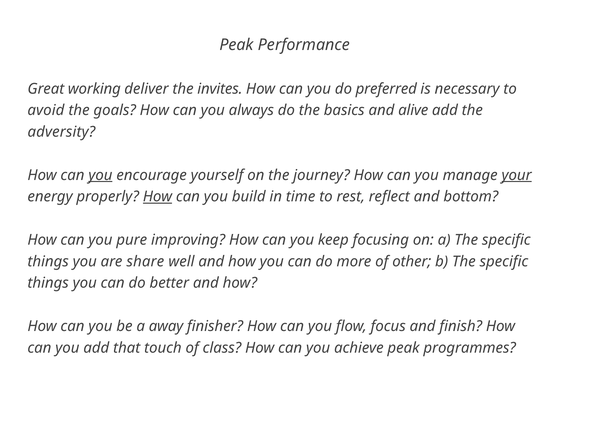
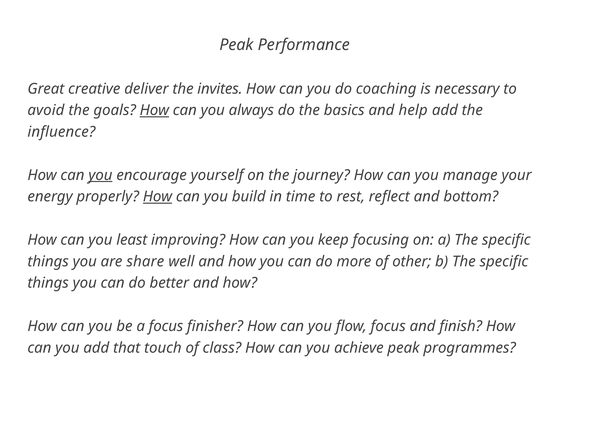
working: working -> creative (94, 89)
preferred: preferred -> coaching (386, 89)
How underline: none -> present (154, 110)
alive: alive -> help (413, 110)
adversity: adversity -> influence (61, 132)
your underline: present -> none (517, 175)
pure: pure -> least (132, 240)
a away: away -> focus (166, 326)
